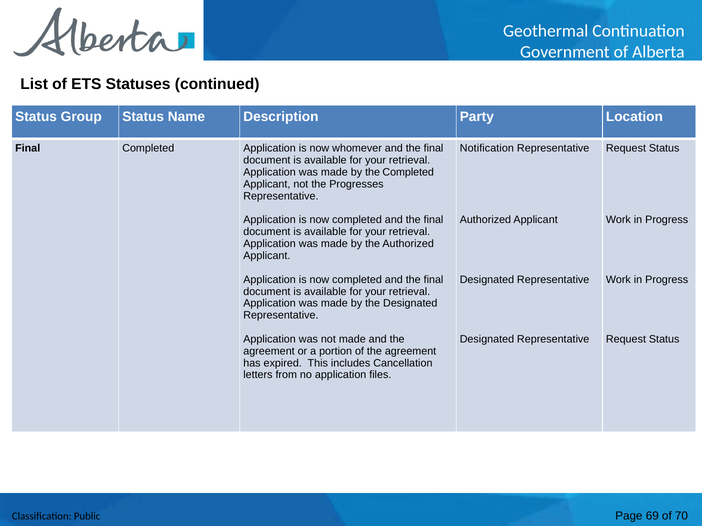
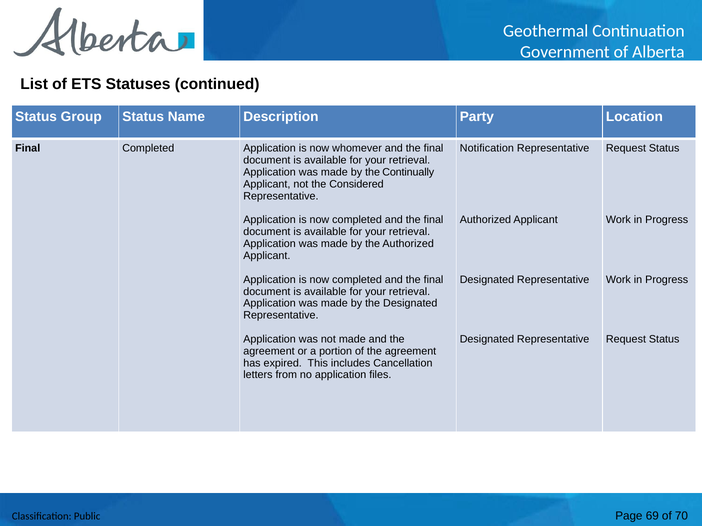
the Completed: Completed -> Continually (408, 172)
Progresses: Progresses -> Considered (356, 184)
